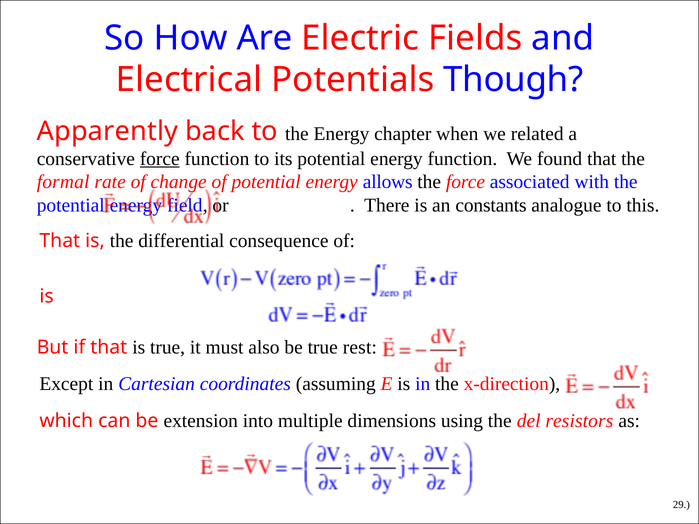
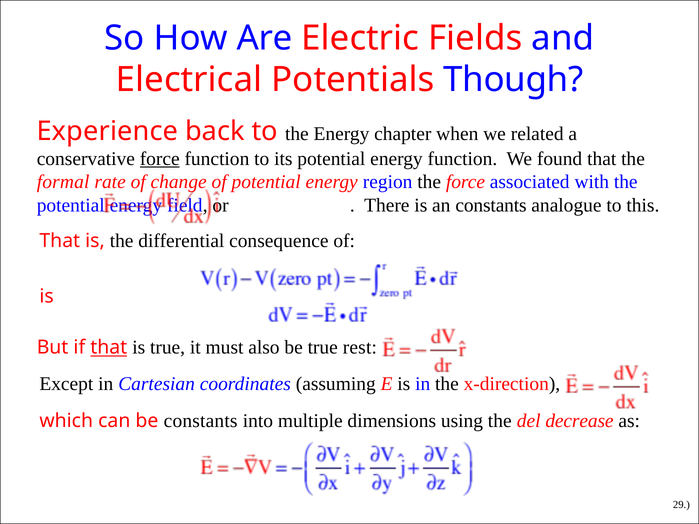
Apparently: Apparently -> Experience (107, 131)
allows: allows -> region (388, 182)
that underline: none -> present (109, 348)
be extension: extension -> constants (201, 421)
resistors: resistors -> decrease (579, 421)
